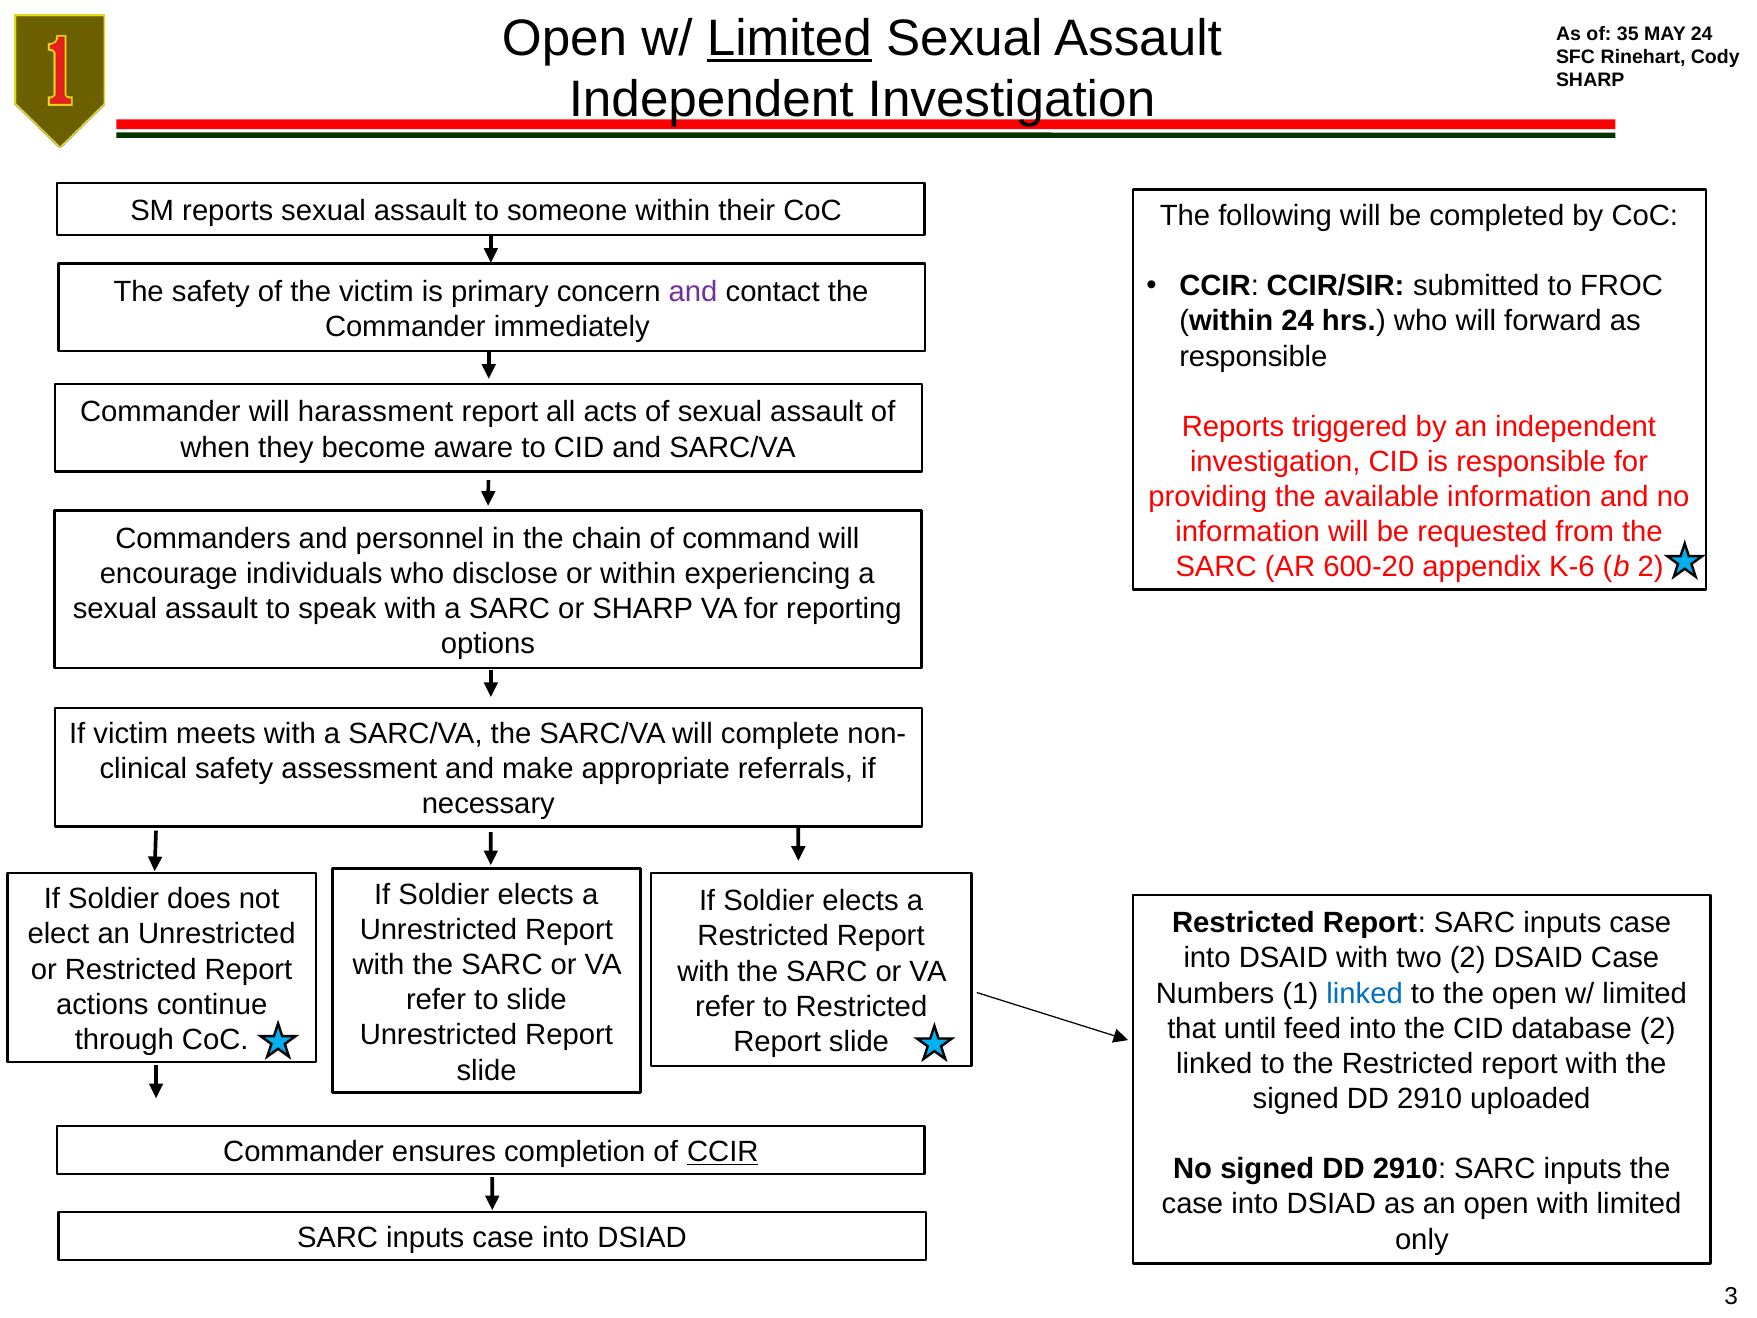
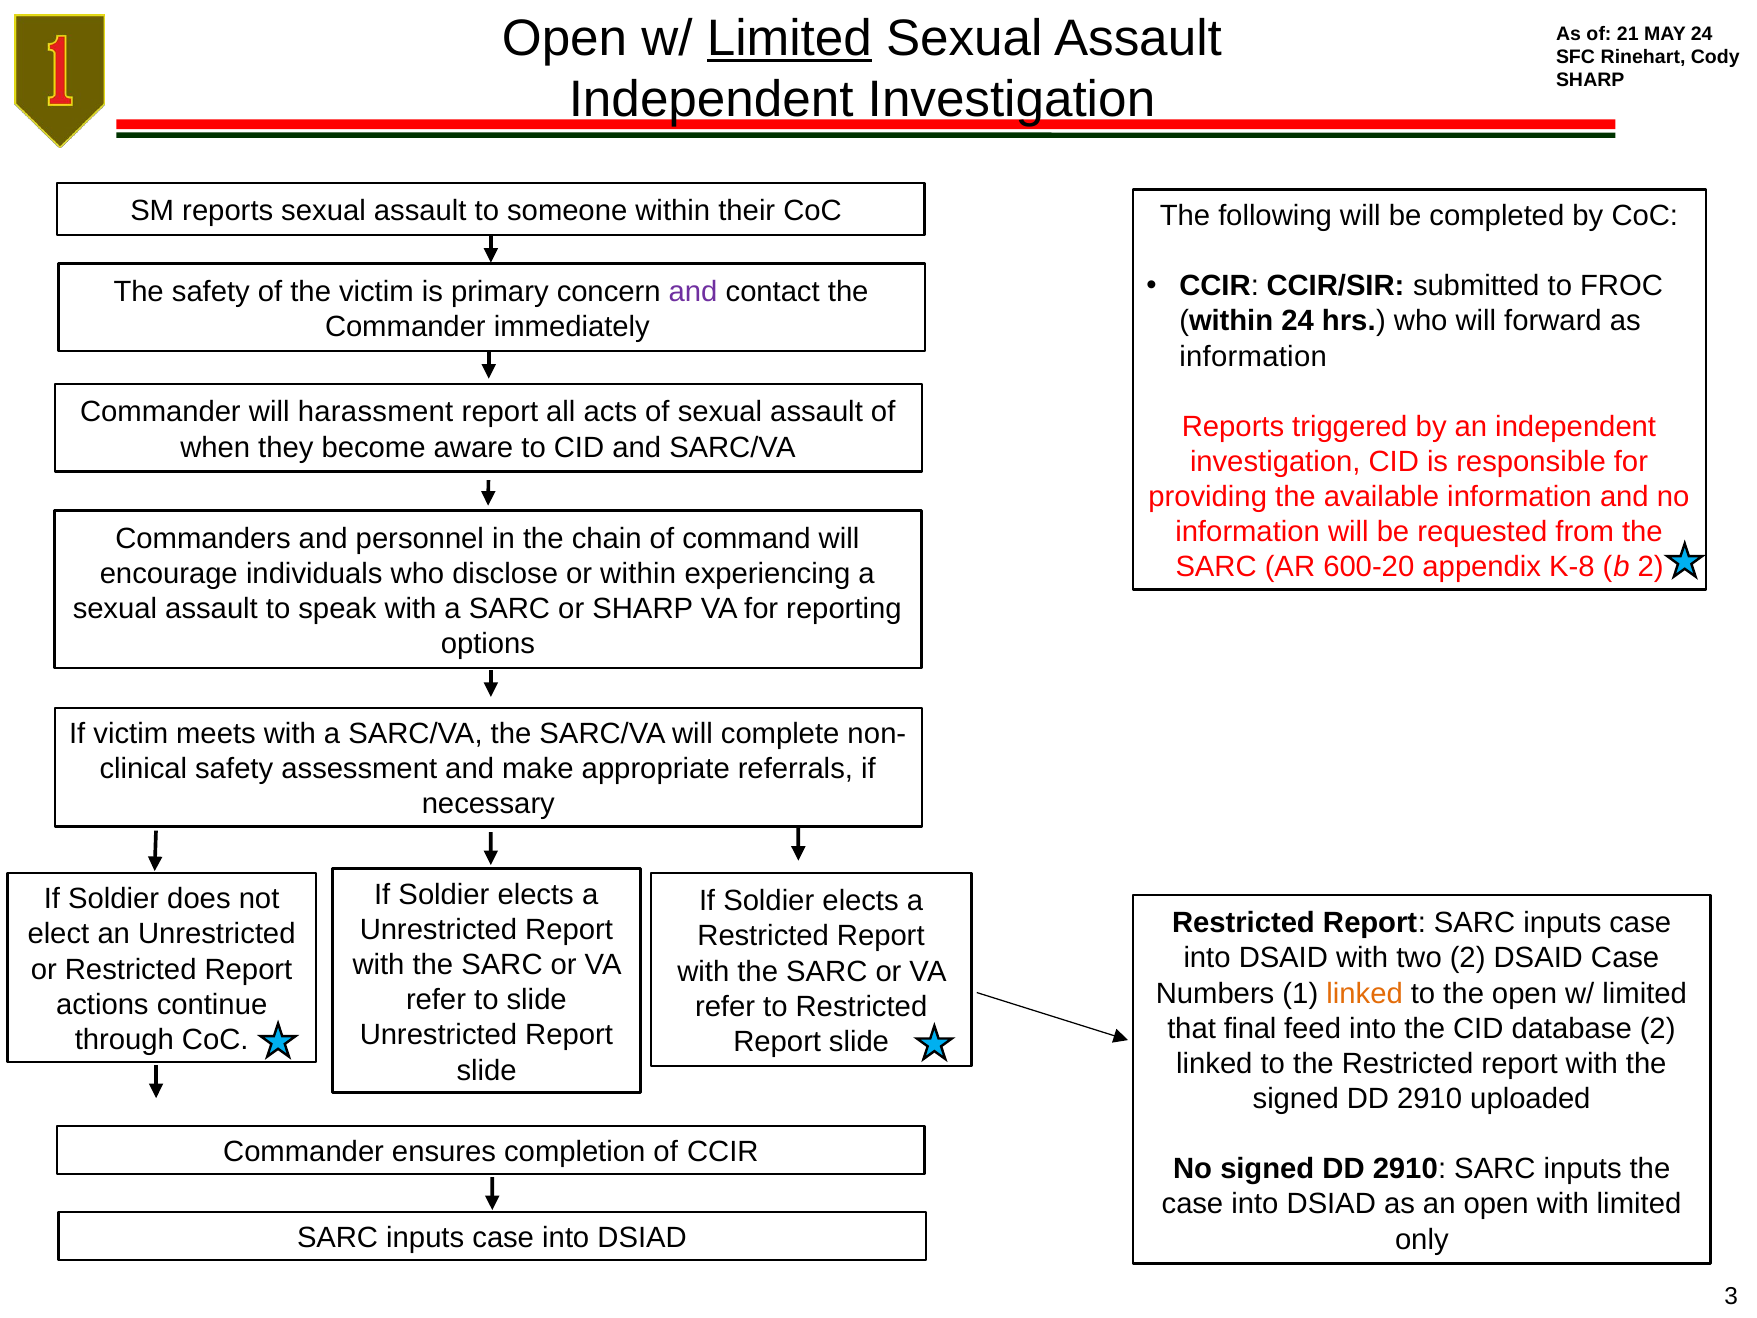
35: 35 -> 21 (1628, 34)
responsible: responsible -> information (1253, 356)
K-6: K-6 -> K-8 (1572, 567)
linked colour: blue -> orange (1365, 993)
until: until -> final (1250, 1028)
CCIR underline: present -> none (723, 1152)
